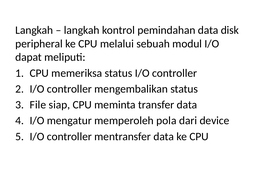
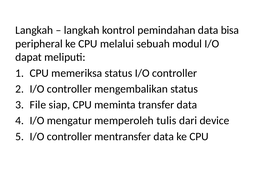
disk: disk -> bisa (230, 30)
pola: pola -> tulis (166, 121)
